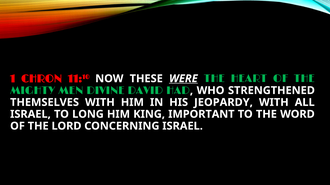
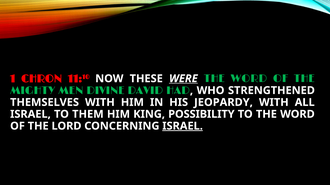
HEART: HEART -> WORD (249, 79)
LONG: LONG -> THEM (88, 115)
IMPORTANT: IMPORTANT -> POSSIBILITY (201, 115)
ISRAEL underline: none -> present (183, 126)
